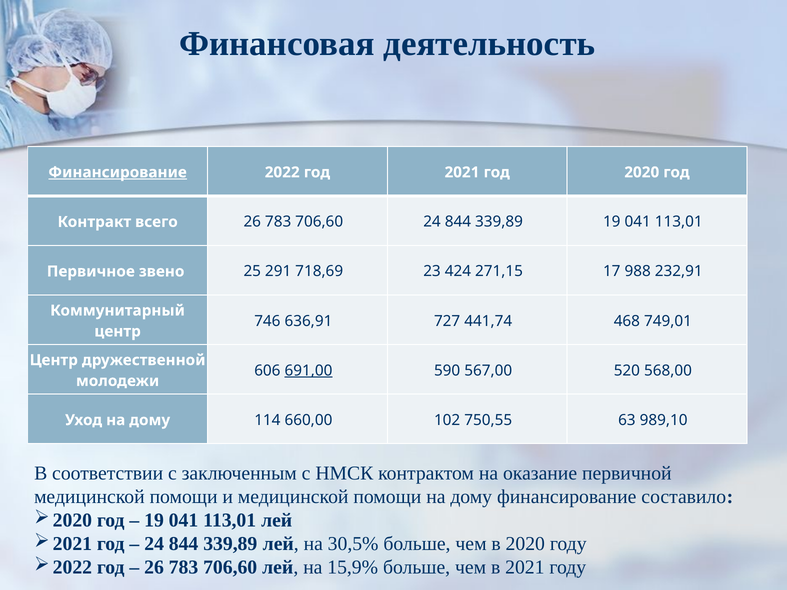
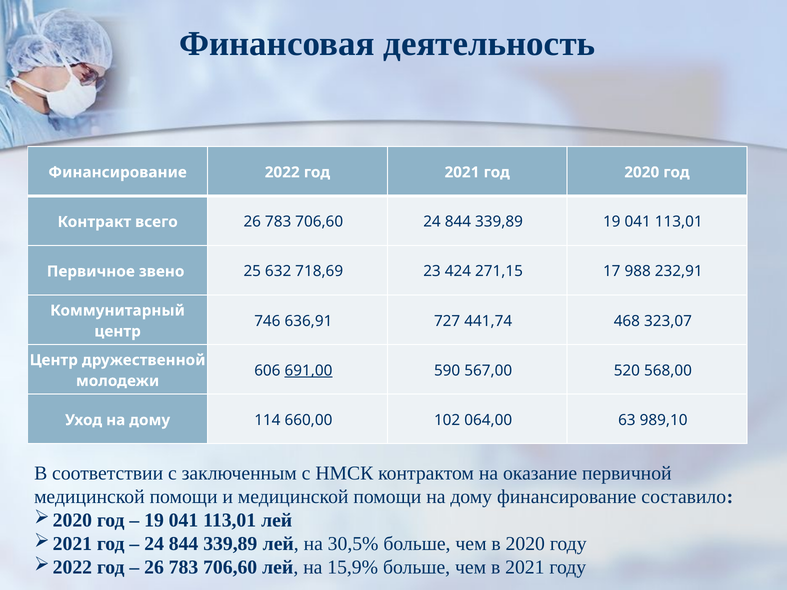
Финансирование underline: present -> none (118, 172)
291: 291 -> 632 (278, 272)
749,01: 749,01 -> 323,07 (668, 321)
750,55: 750,55 -> 064,00 (488, 420)
